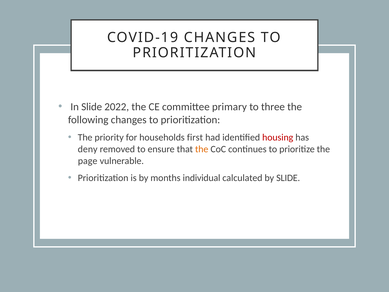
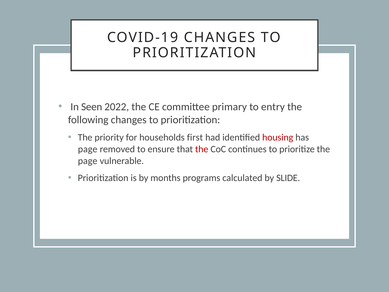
In Slide: Slide -> Seen (92, 107)
three: three -> entry (273, 107)
deny: deny -> page (88, 149)
the colour: orange -> red (202, 149)
individual: individual -> programs (202, 178)
